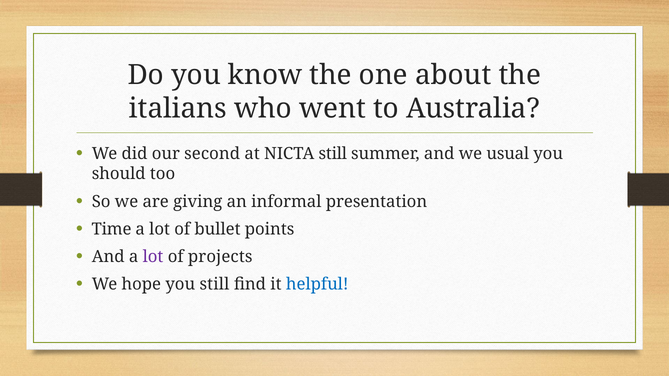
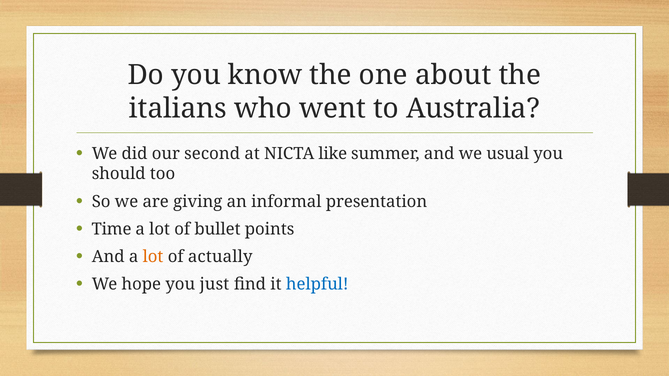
NICTA still: still -> like (333, 154)
lot colour: purple -> orange (153, 257)
projects: projects -> actually (220, 257)
you still: still -> just (214, 284)
